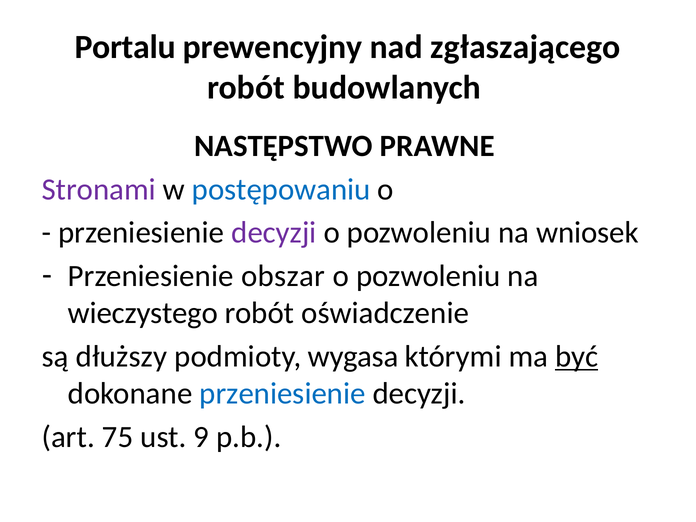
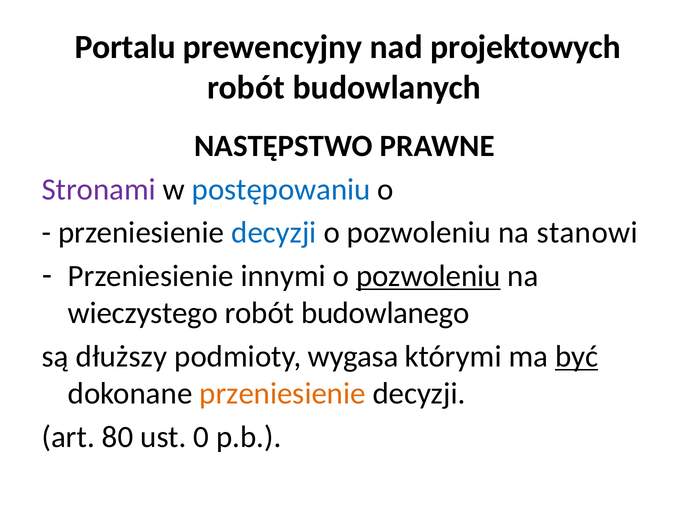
zgłaszającego: zgłaszającego -> projektowych (526, 47)
decyzji colour: purple -> blue (274, 233)
wniosek: wniosek -> stanowi (587, 233)
obszar: obszar -> innymi (283, 276)
pozwoleniu underline: none -> present (428, 276)
oświadczenie: oświadczenie -> budowlanego (385, 313)
przeniesienie colour: blue -> orange (282, 394)
75: 75 -> 80 (118, 437)
9: 9 -> 0 (201, 437)
